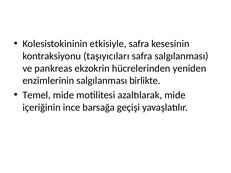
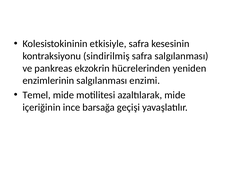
taşıyıcıları: taşıyıcıları -> sindirilmiş (106, 56)
birlikte: birlikte -> enzimi (145, 81)
